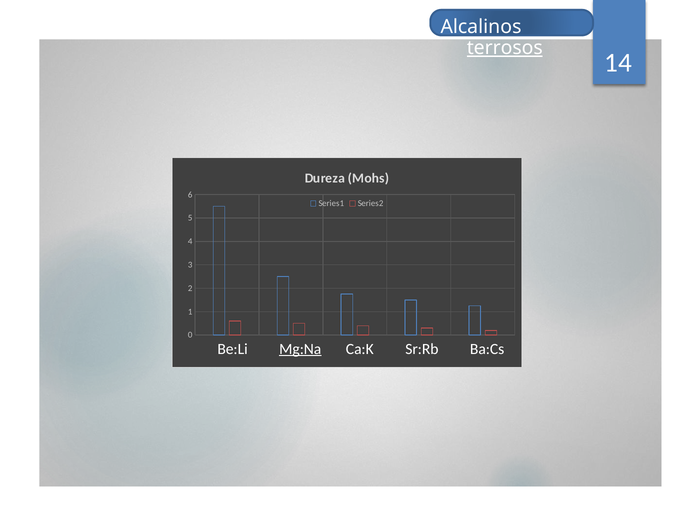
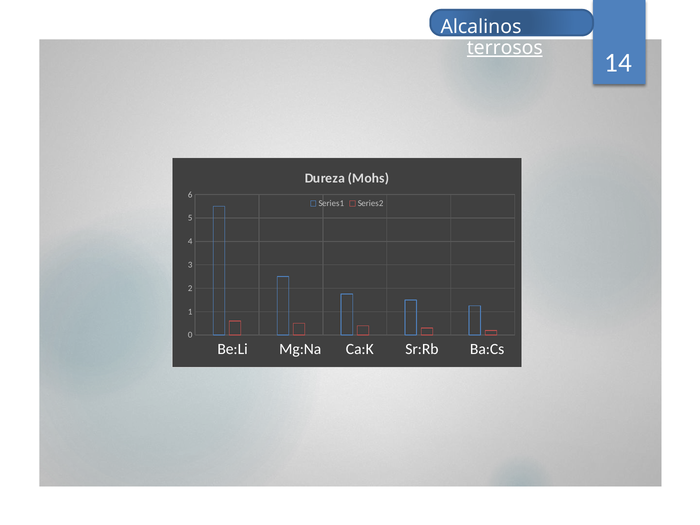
Mg:Na underline: present -> none (300, 349)
